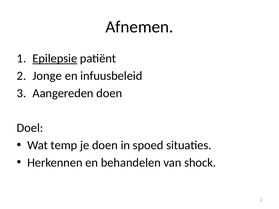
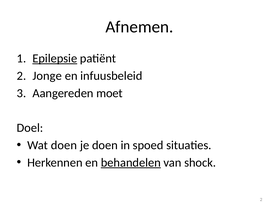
Aangereden doen: doen -> moet (109, 93)
Wat temp: temp -> doen (64, 145)
behandelen underline: none -> present (131, 163)
